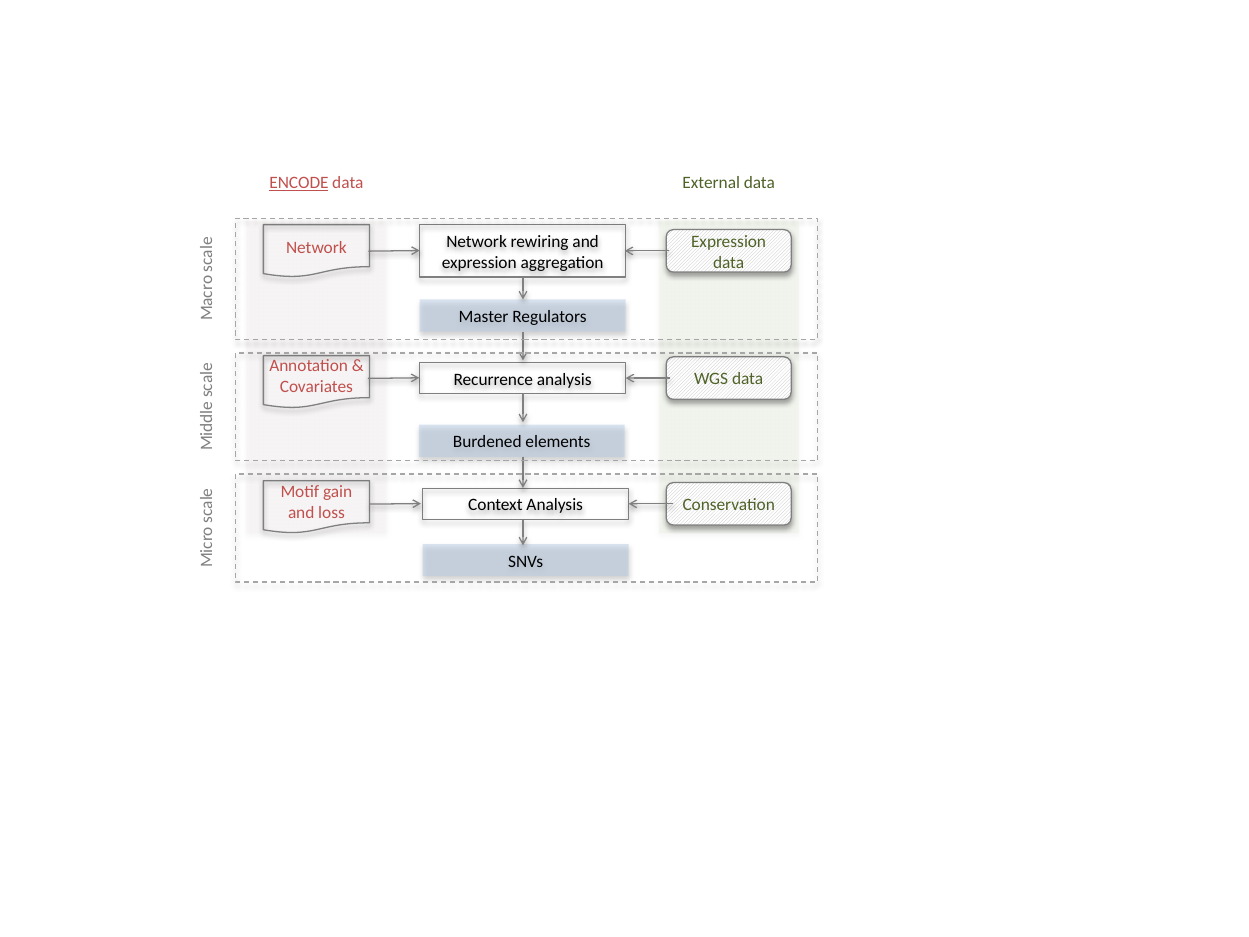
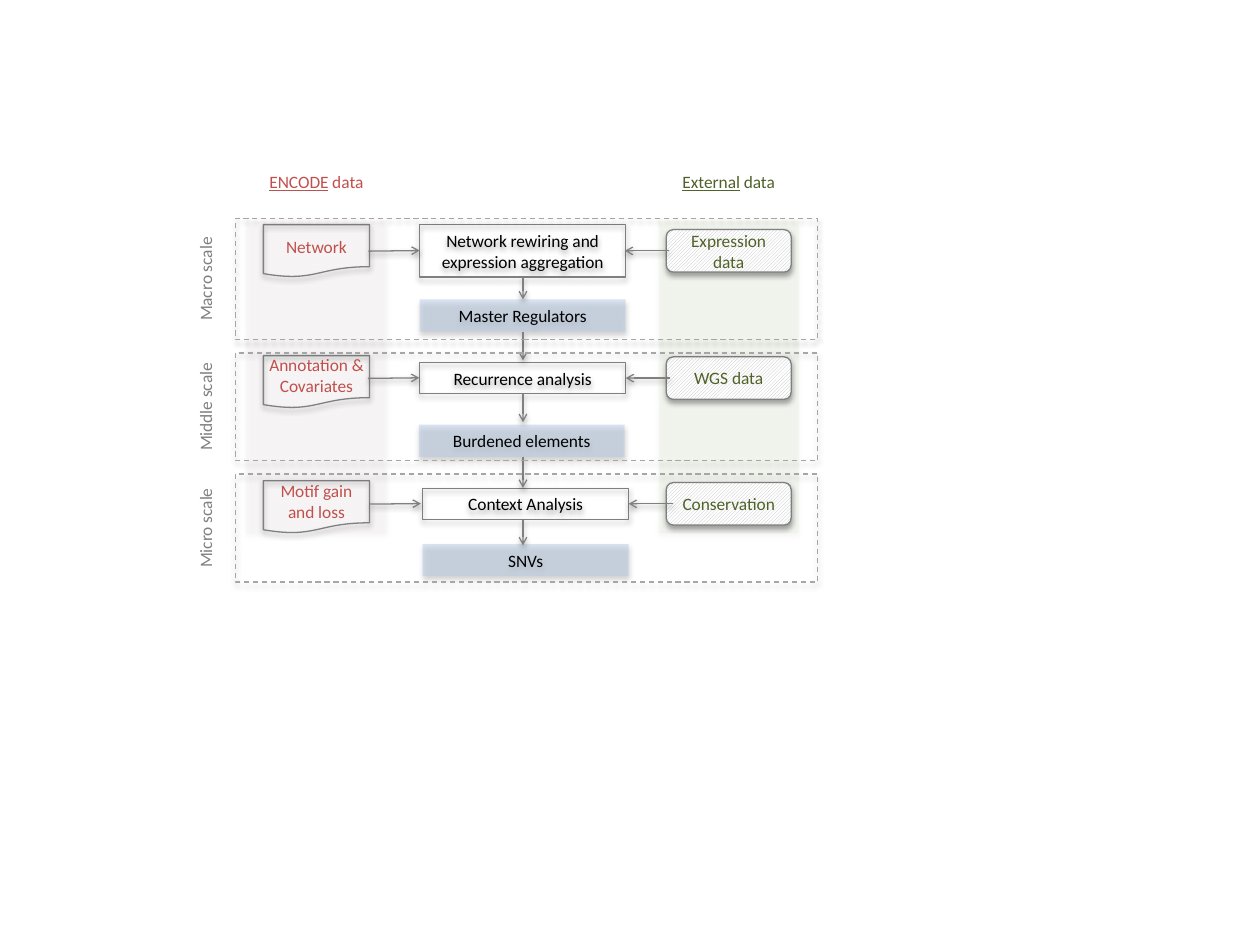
External underline: none -> present (711, 183)
